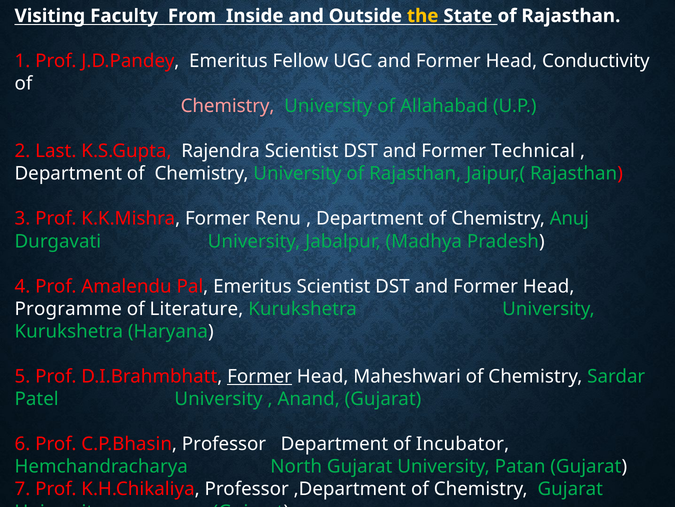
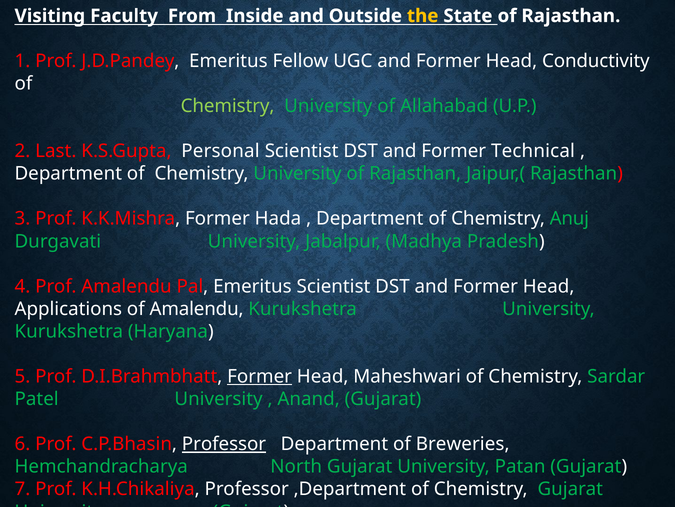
Chemistry colour: pink -> light green (228, 106)
Rajendra: Rajendra -> Personal (220, 151)
Renu: Renu -> Hada (278, 218)
Programme: Programme -> Applications (68, 308)
of Literature: Literature -> Amalendu (197, 308)
Professor underline: none -> present (224, 444)
Incubator: Incubator -> Breweries (463, 444)
